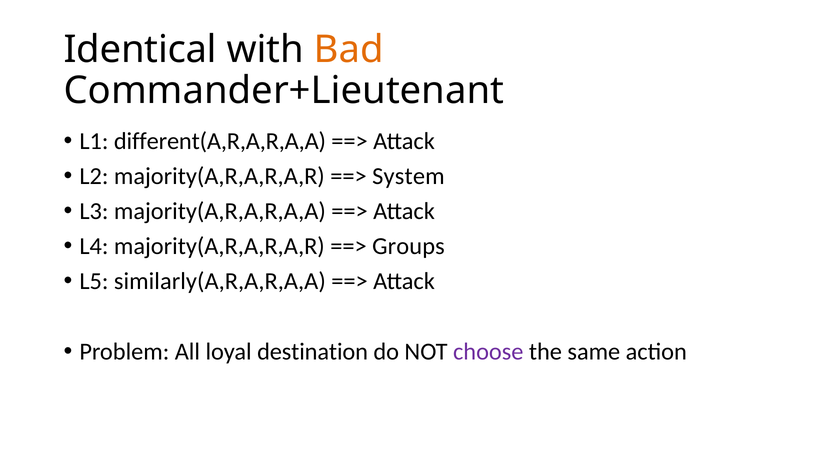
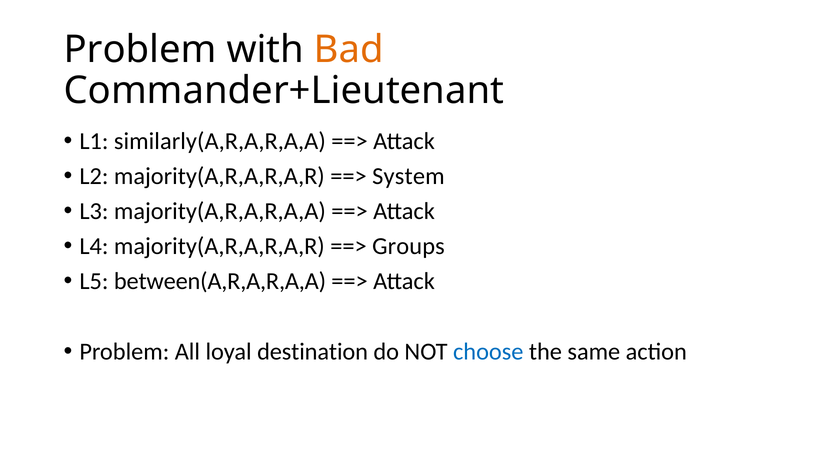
Identical: Identical -> Problem (140, 50)
different(A,R,A,R,A,A: different(A,R,A,R,A,A -> similarly(A,R,A,R,A,A (220, 141)
similarly(A,R,A,R,A,A: similarly(A,R,A,R,A,A -> between(A,R,A,R,A,A (220, 282)
choose colour: purple -> blue (488, 352)
